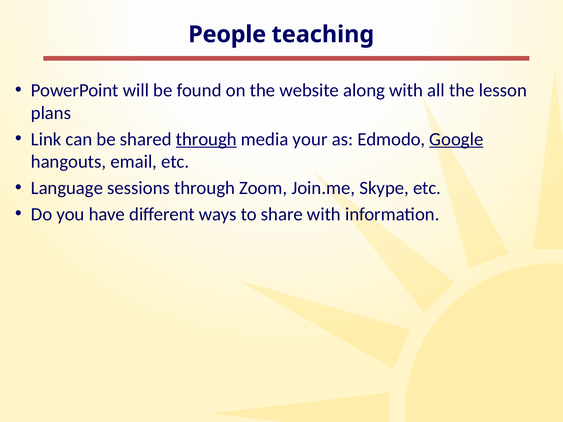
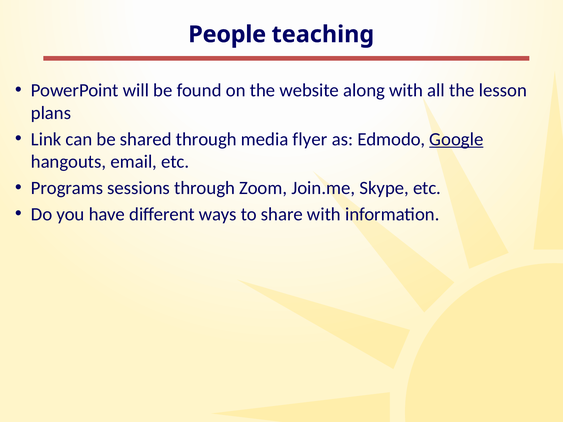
through underline: present -> none (206, 139)
your: your -> flyer (310, 139)
Language: Language -> Programs (67, 188)
